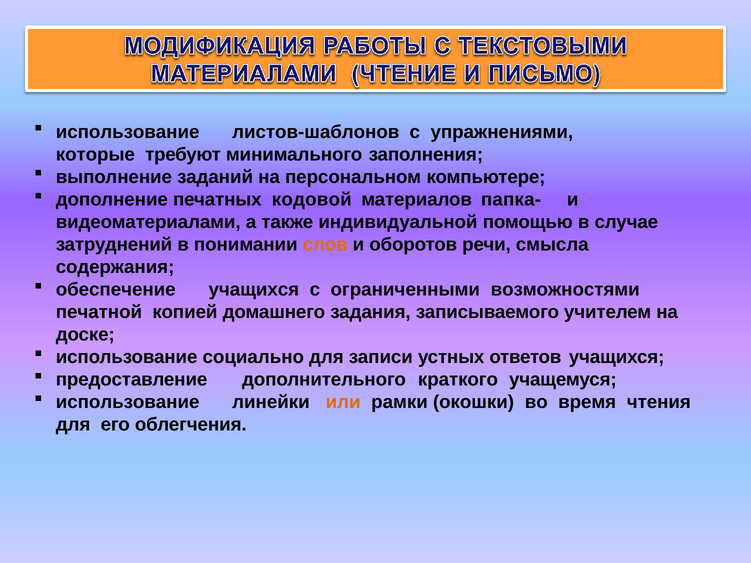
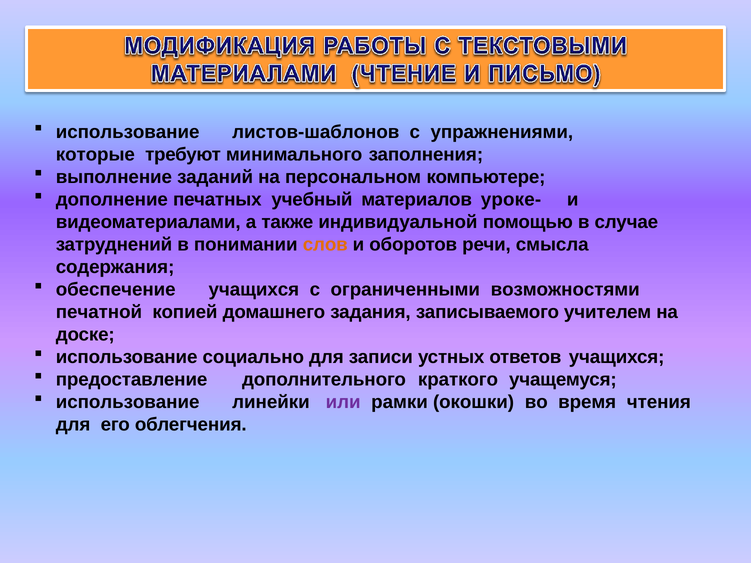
кодовой: кодовой -> учебный (312, 199)
папка-: папка- -> уроке- (511, 199)
или colour: orange -> purple (343, 402)
